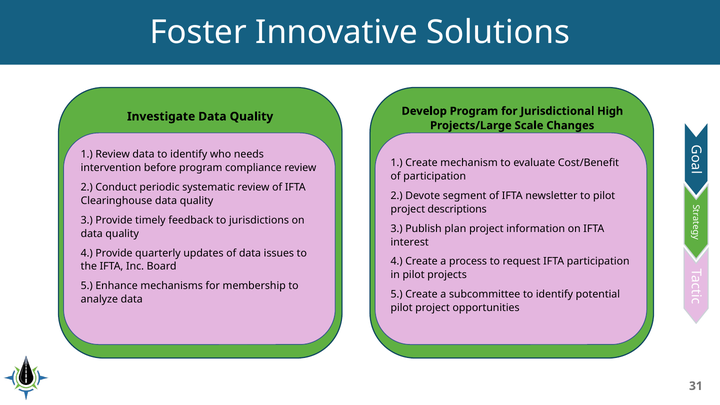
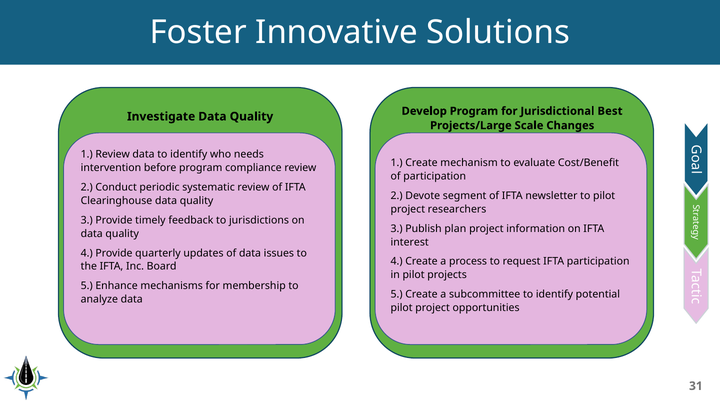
High: High -> Best (610, 111)
descriptions: descriptions -> researchers (457, 209)
